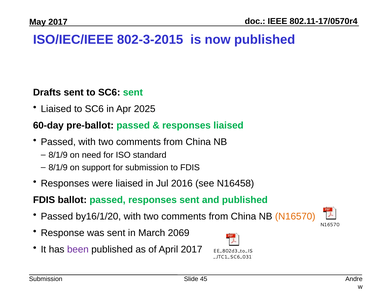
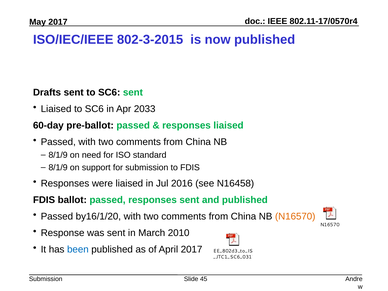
2025: 2025 -> 2033 (145, 109)
2069: 2069 -> 2010 (179, 233)
been colour: purple -> blue (78, 249)
